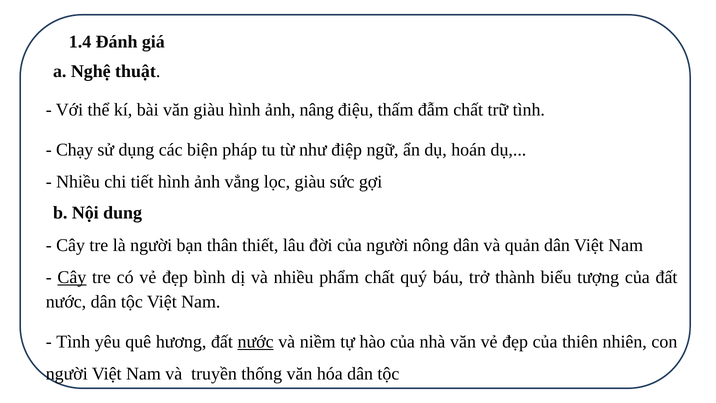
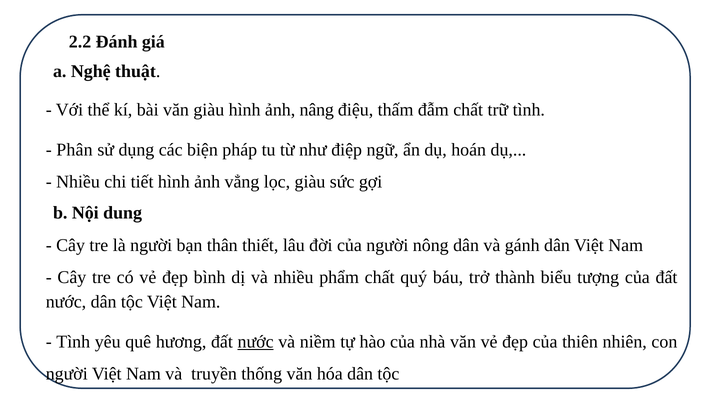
1.4: 1.4 -> 2.2 (80, 42)
Chạy: Chạy -> Phân (74, 150)
quản: quản -> gánh (522, 245)
Cây underline: present -> none (72, 277)
